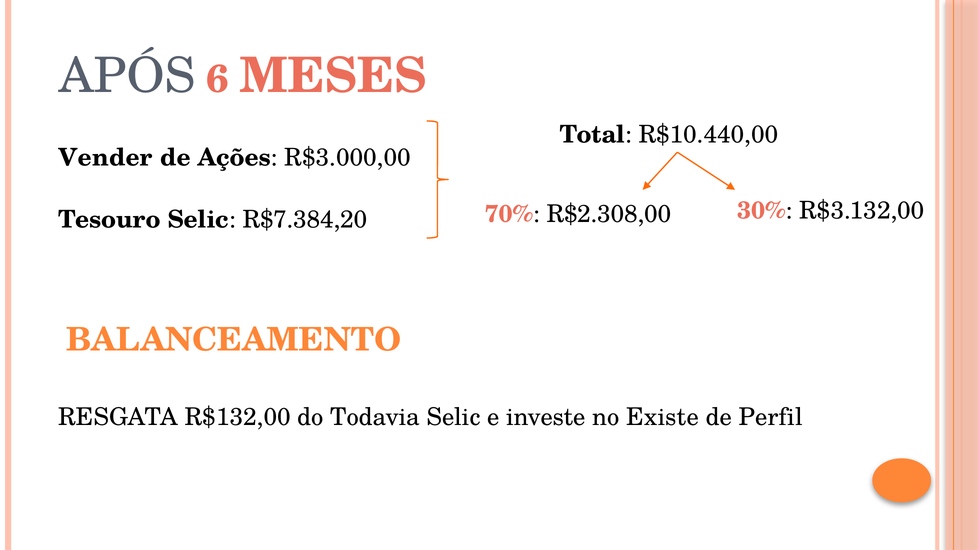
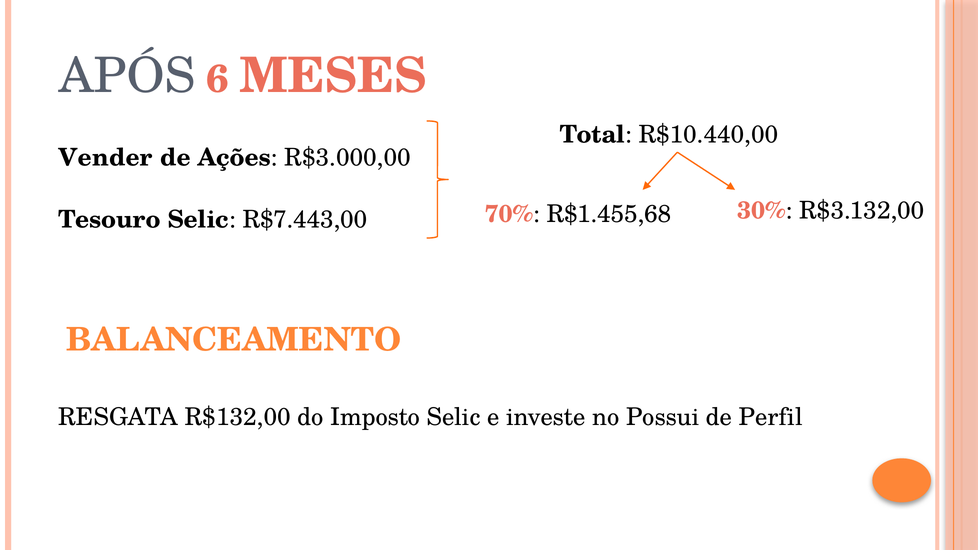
R$2.308,00: R$2.308,00 -> R$1.455,68 (609, 214)
R$7.384,20: R$7.384,20 -> R$7.443,00 (305, 220)
Todavia: Todavia -> Imposto (375, 417)
Existe: Existe -> Possui (663, 417)
